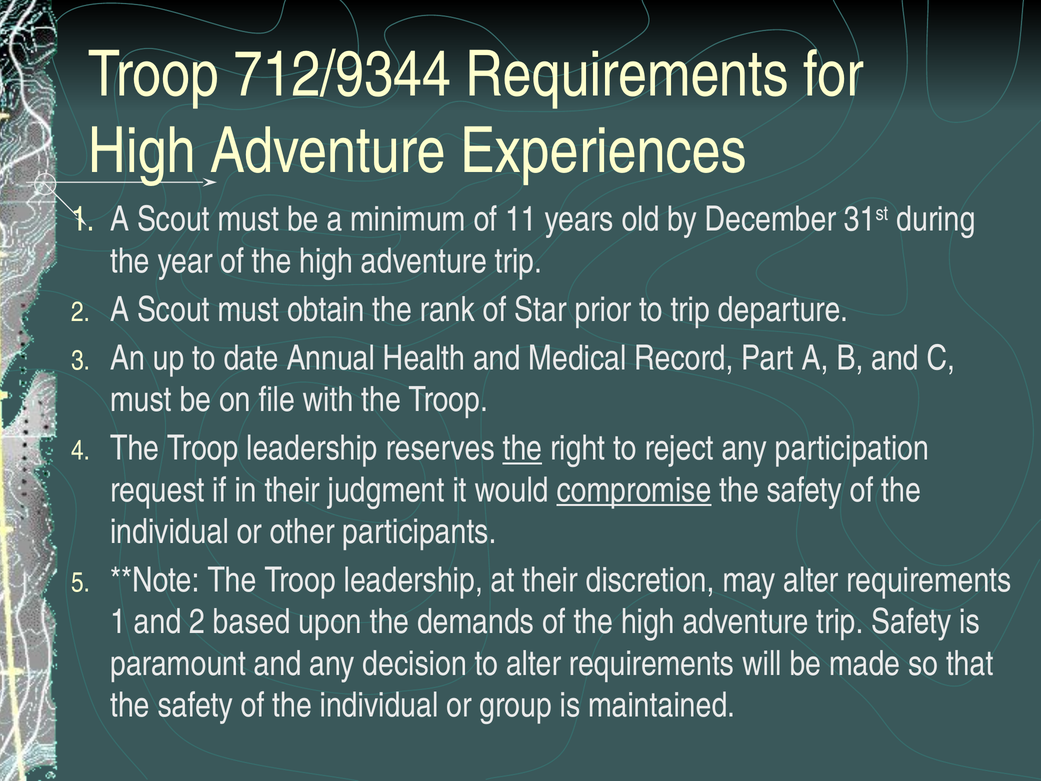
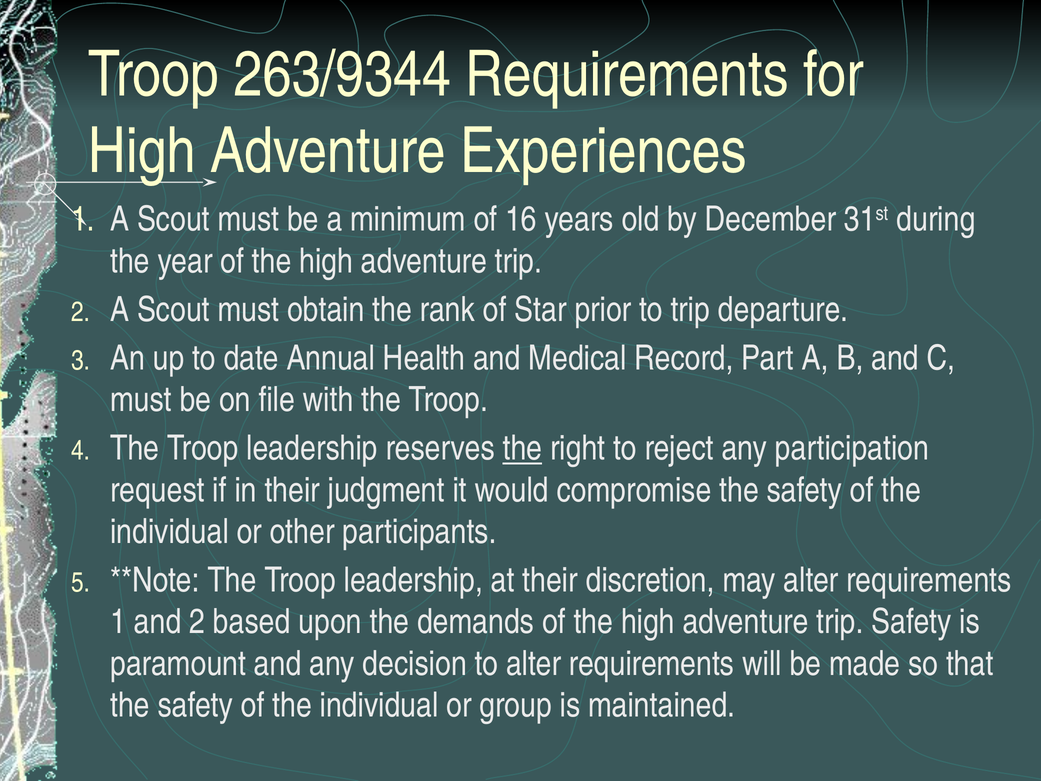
712/9344: 712/9344 -> 263/9344 (342, 75)
11: 11 -> 16 (521, 219)
compromise underline: present -> none (634, 490)
